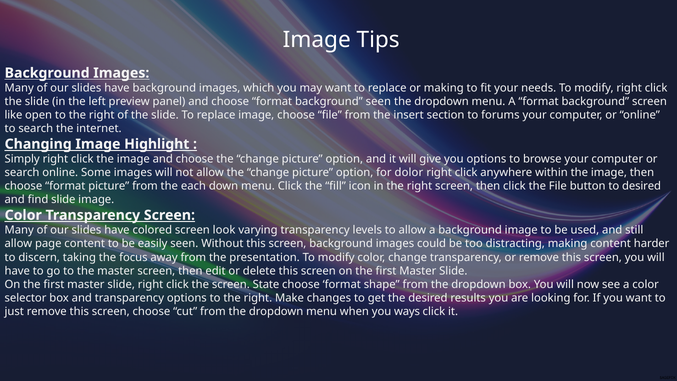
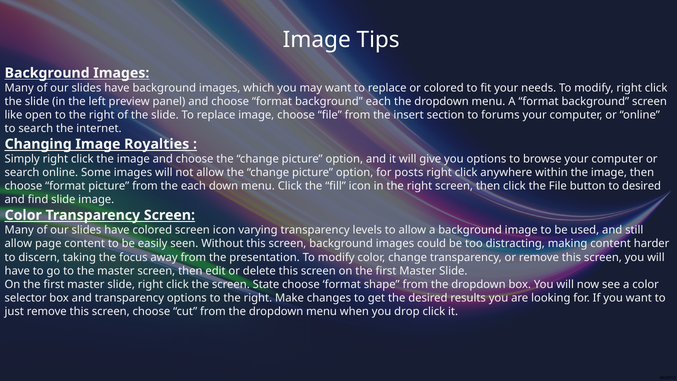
or making: making -> colored (444, 88)
background seen: seen -> each (378, 102)
Highlight: Highlight -> Royalties (157, 144)
dolor: dolor -> posts (409, 173)
screen look: look -> icon (224, 230)
ways: ways -> drop (407, 311)
